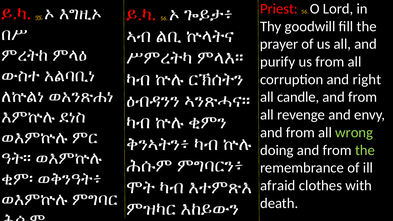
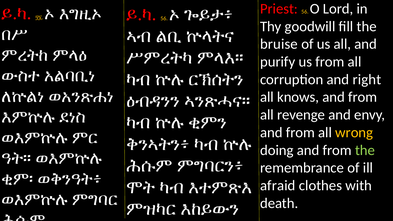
prayer: prayer -> bruise (279, 44)
candle: candle -> knows (298, 97)
wrong colour: light green -> yellow (354, 133)
